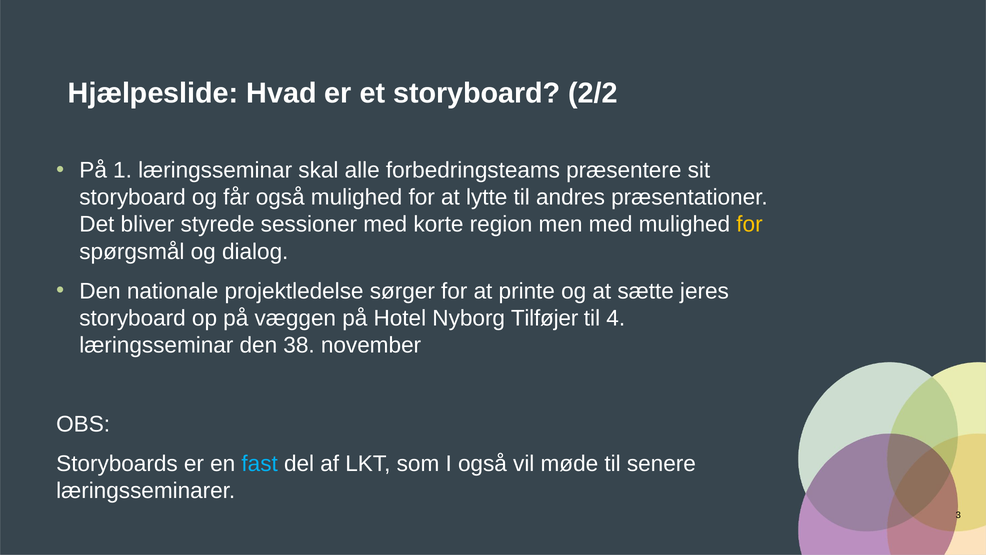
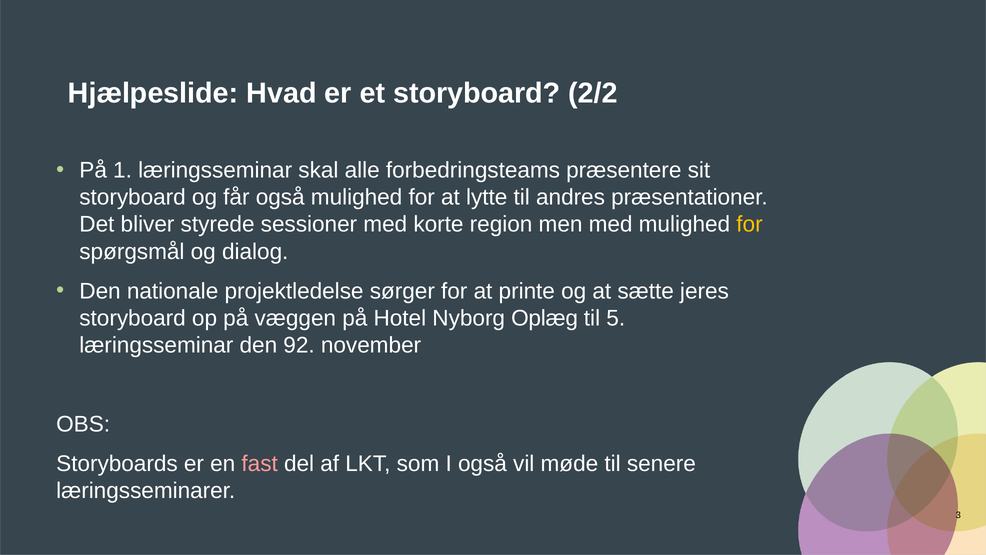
Tilføjer: Tilføjer -> Oplæg (545, 318)
4: 4 -> 5 (616, 318)
38: 38 -> 92 (299, 345)
fast colour: light blue -> pink (260, 463)
